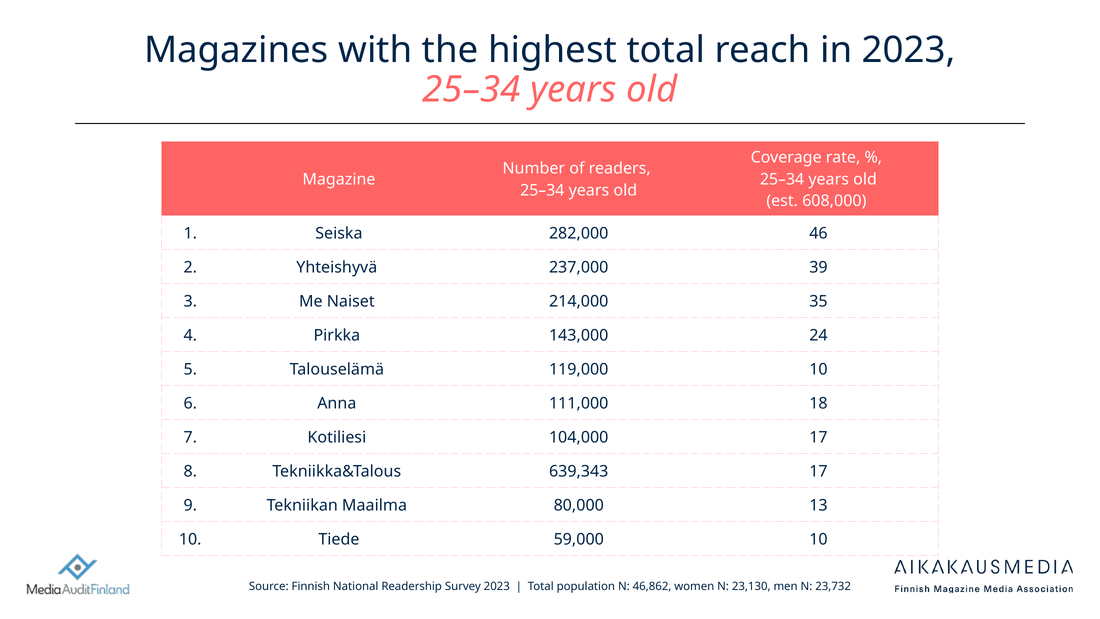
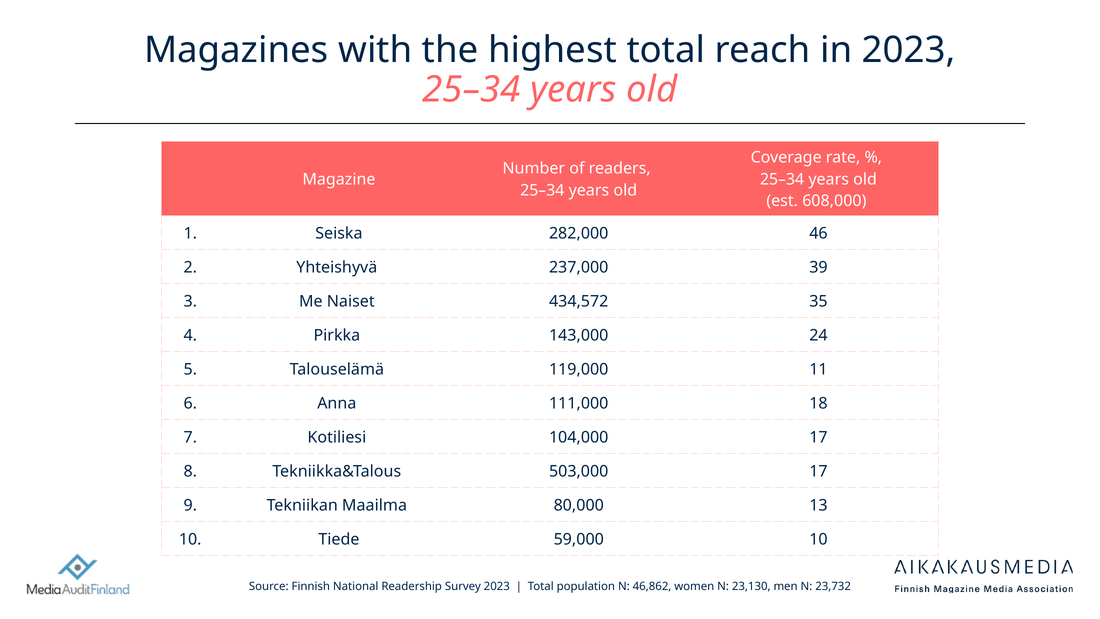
214,000: 214,000 -> 434,572 (579, 301)
119,000 10: 10 -> 11 (819, 369)
639,343: 639,343 -> 503,000 (579, 471)
